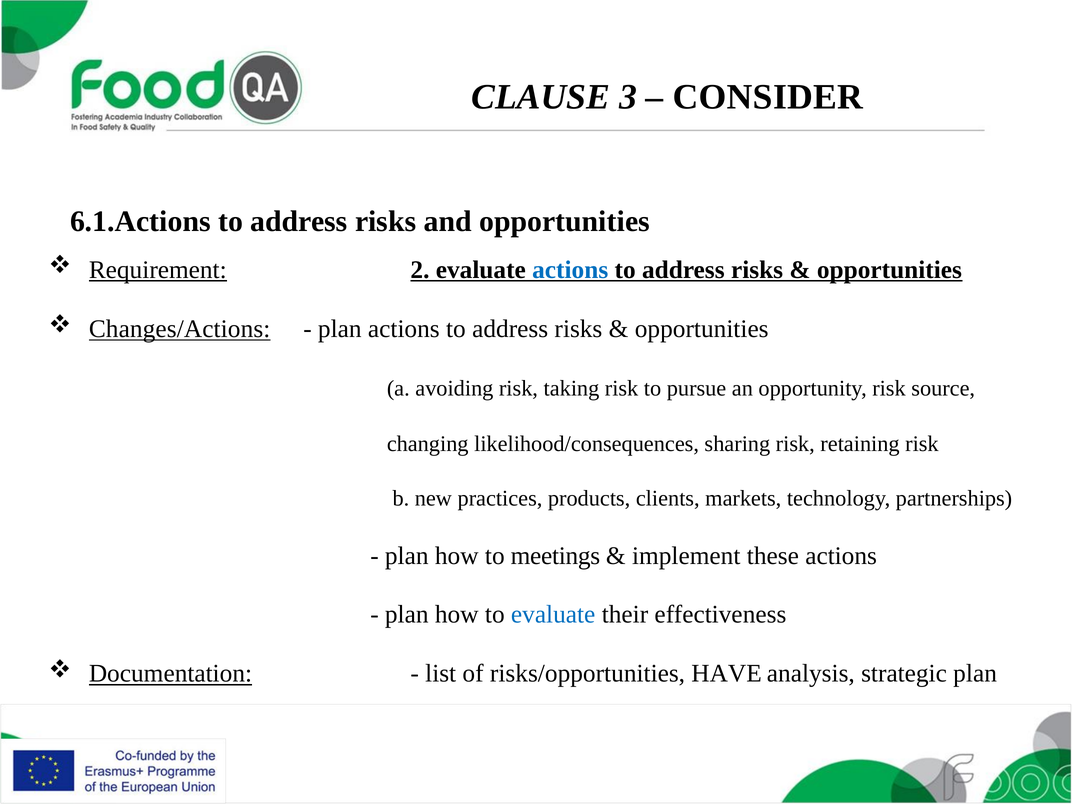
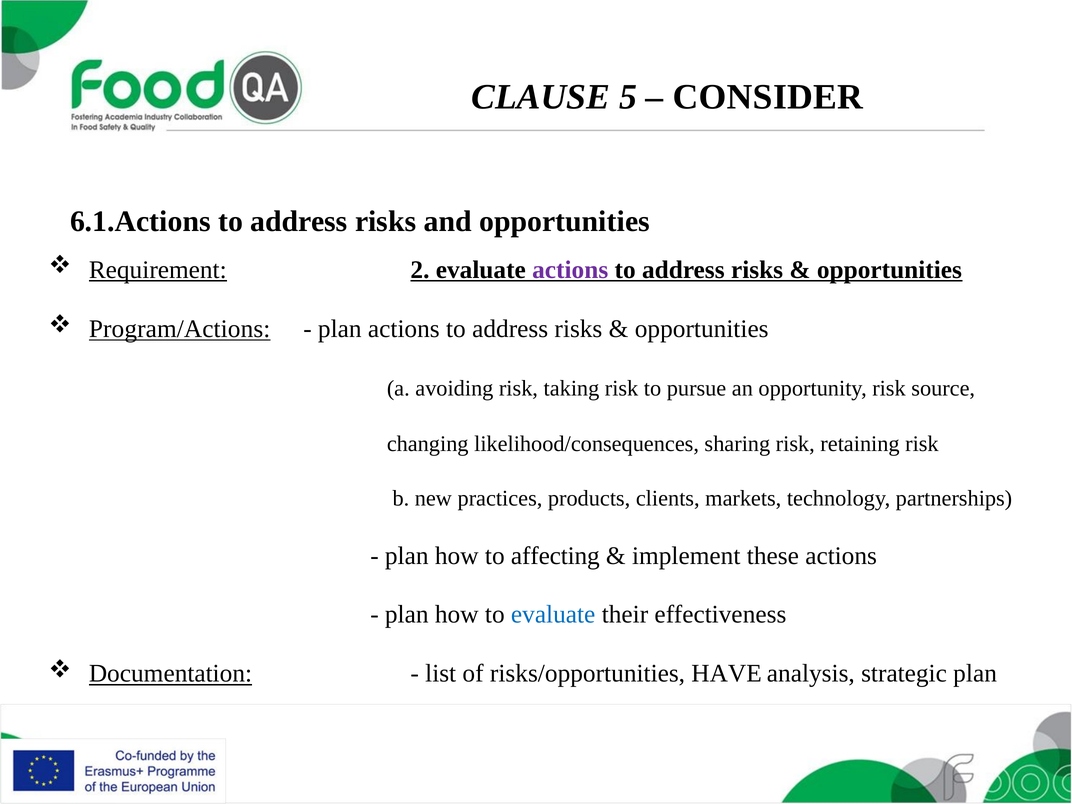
3: 3 -> 5 (628, 97)
actions colour: blue -> purple (570, 270)
Changes/Actions: Changes/Actions -> Program/Actions (180, 329)
meetings: meetings -> affecting (555, 556)
